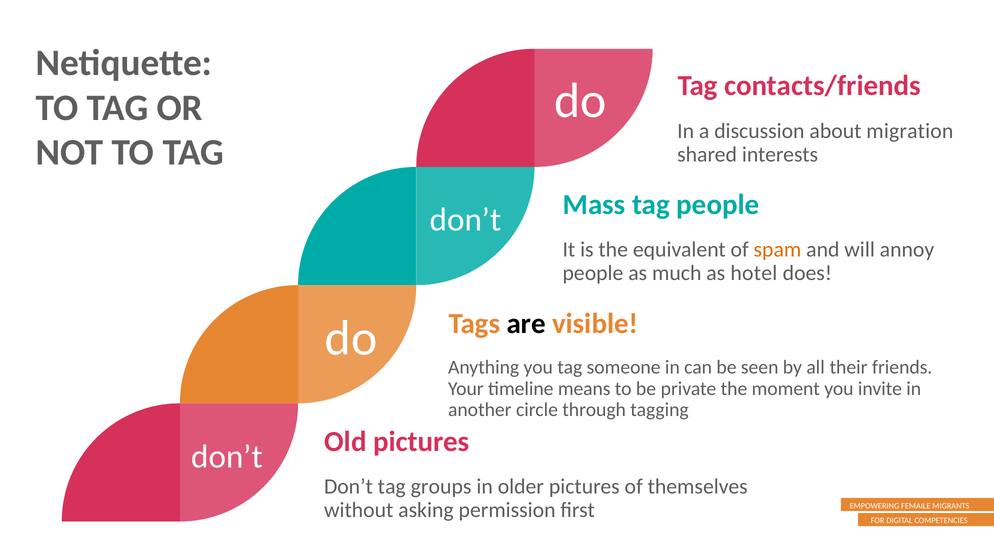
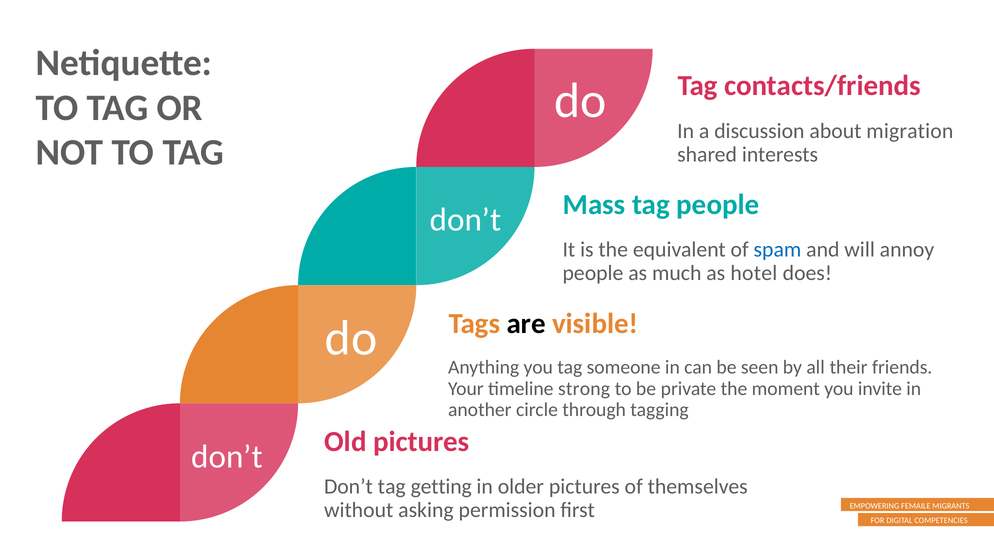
spam colour: orange -> blue (777, 250)
means: means -> strong (584, 389)
groups: groups -> getting (441, 487)
